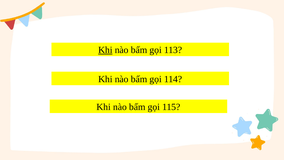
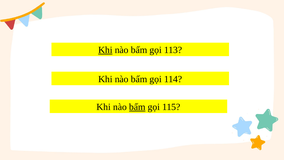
bấm underline: none -> present (137, 107)
